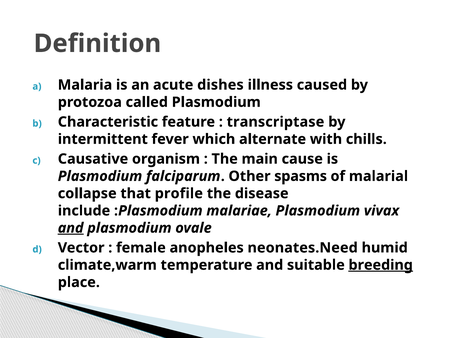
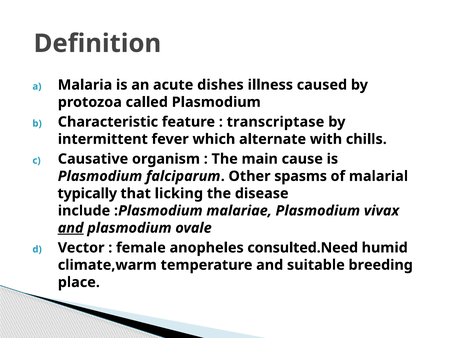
collapse: collapse -> typically (87, 194)
profile: profile -> licking (179, 194)
neonates.Need: neonates.Need -> consulted.Need (303, 248)
breeding underline: present -> none (381, 265)
